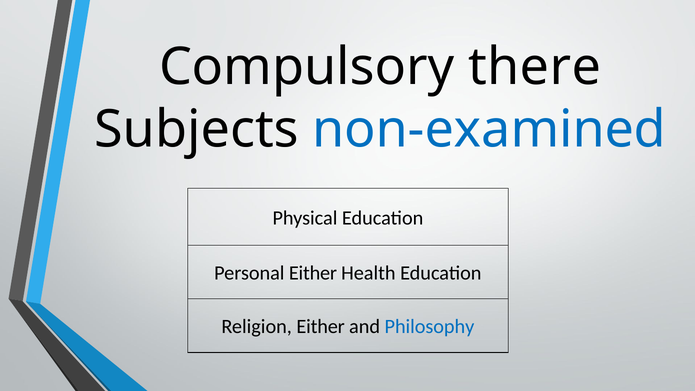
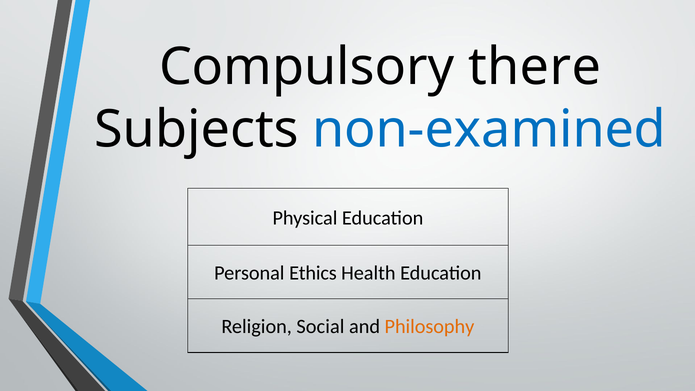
Personal Either: Either -> Ethics (313, 273)
Religion Either: Either -> Social (320, 327)
Philosophy colour: blue -> orange (429, 327)
